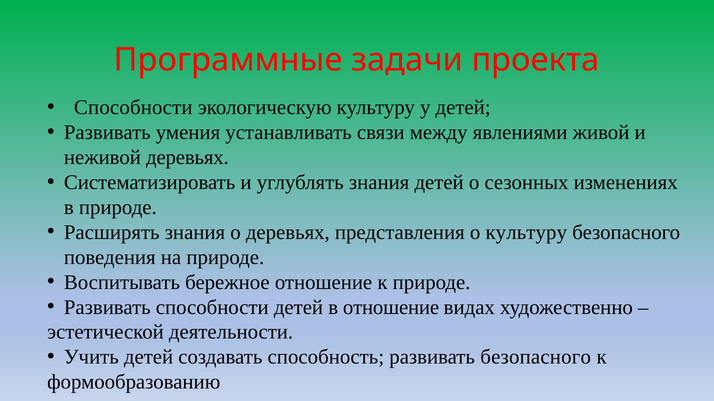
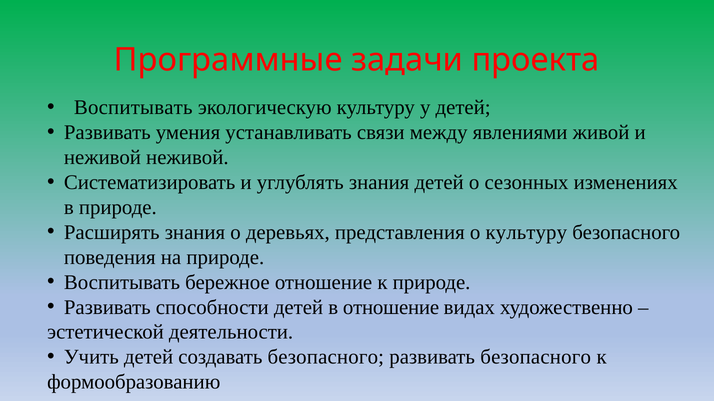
Способности: Способности -> Воспитывать (133, 108)
неживой деревьях: деревьях -> неживой (187, 158)
создавать способность: способность -> безопасного (326, 358)
